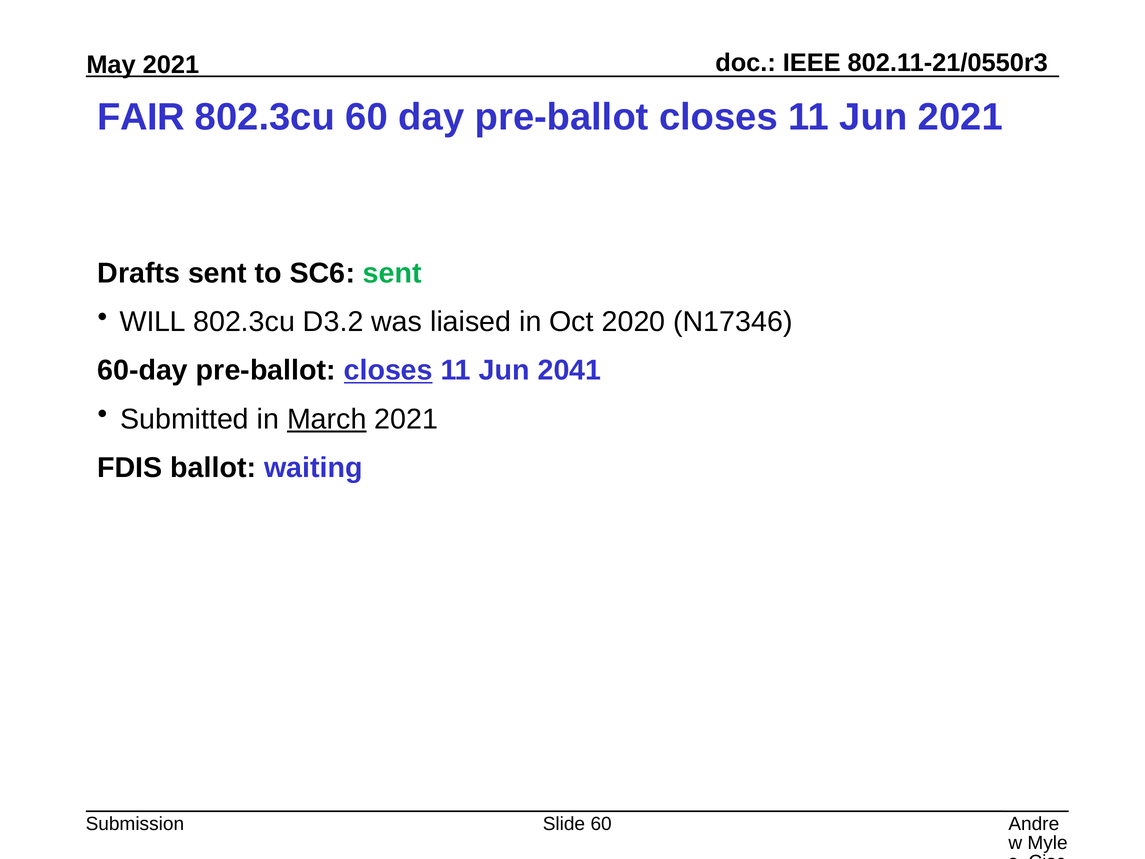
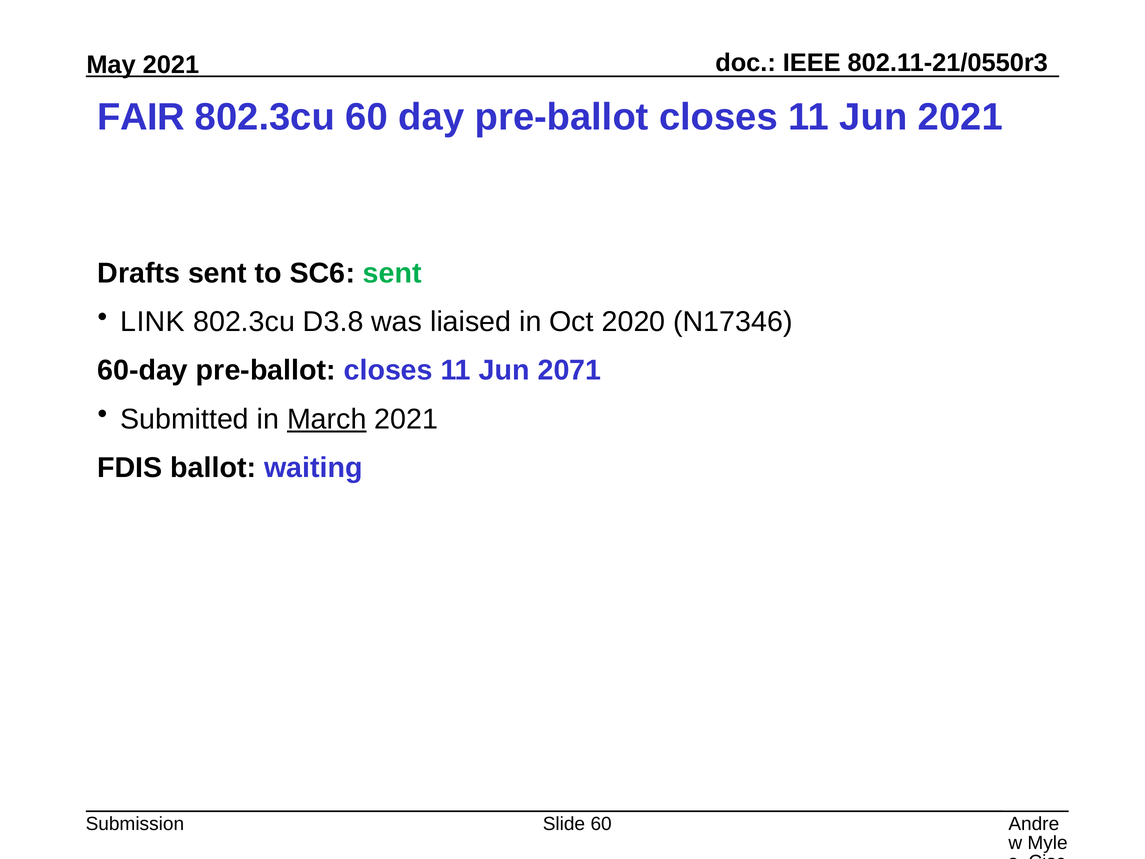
WILL: WILL -> LINK (153, 322)
D3.2: D3.2 -> D3.8 (333, 322)
closes underline: present -> none (388, 370)
2041: 2041 -> 2071 (569, 370)
